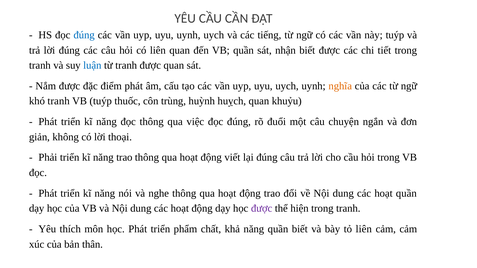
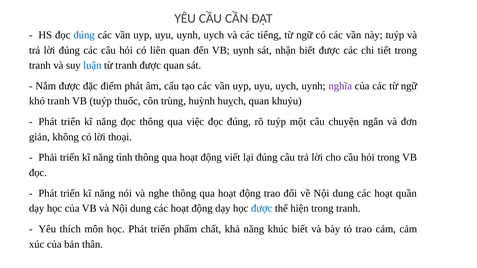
VB quần: quần -> uynh (244, 50)
nghĩa colour: orange -> purple (340, 86)
rõ đuổi: đuổi -> tuýp (277, 122)
năng trao: trao -> tình (124, 158)
được colour: purple -> blue (262, 209)
năng quần: quần -> khúc (278, 229)
tỏ liên: liên -> trao (364, 229)
